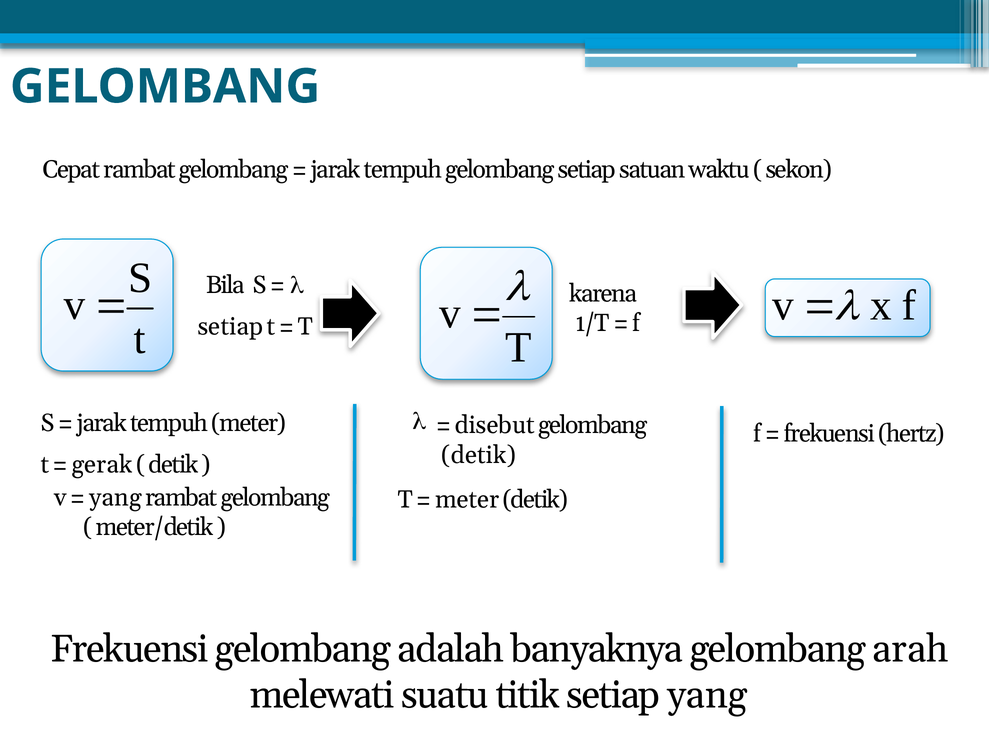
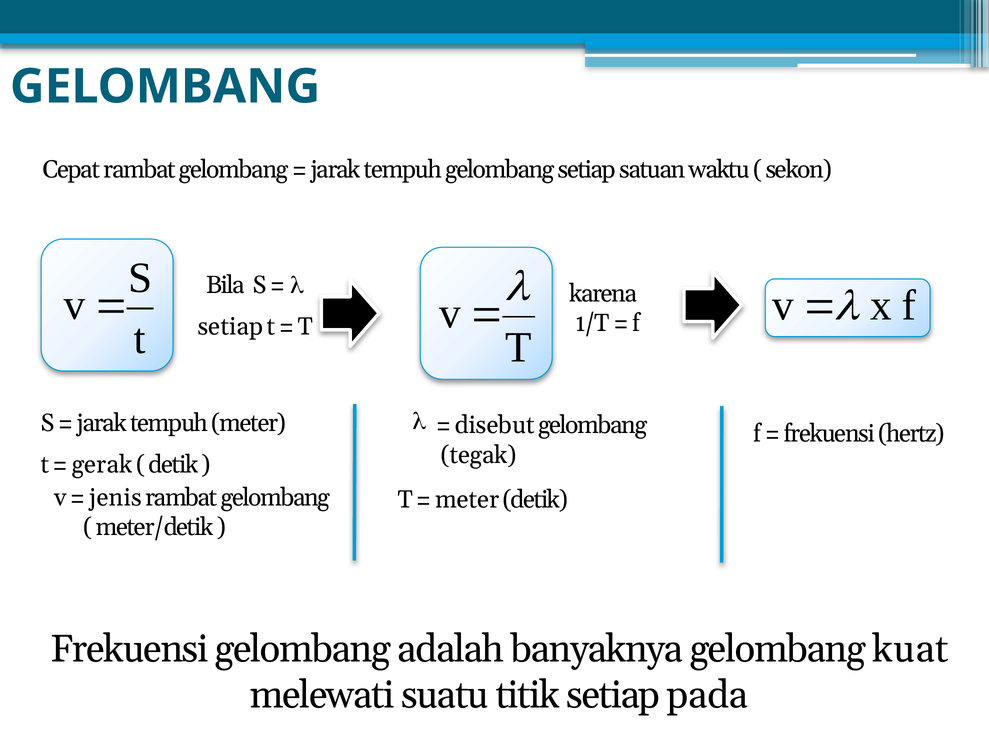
detik: detik -> tegak (479, 455)
yang: yang -> jenis (115, 497)
arah: arah -> kuat (910, 649)
setiap yang: yang -> pada (707, 695)
